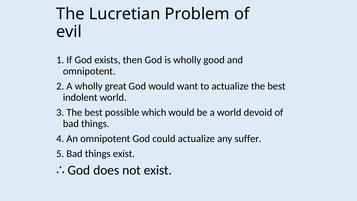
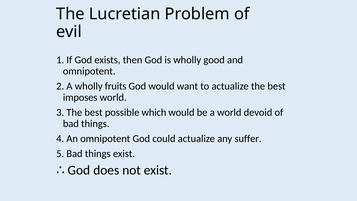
great: great -> fruits (116, 86)
indolent: indolent -> imposes (80, 97)
